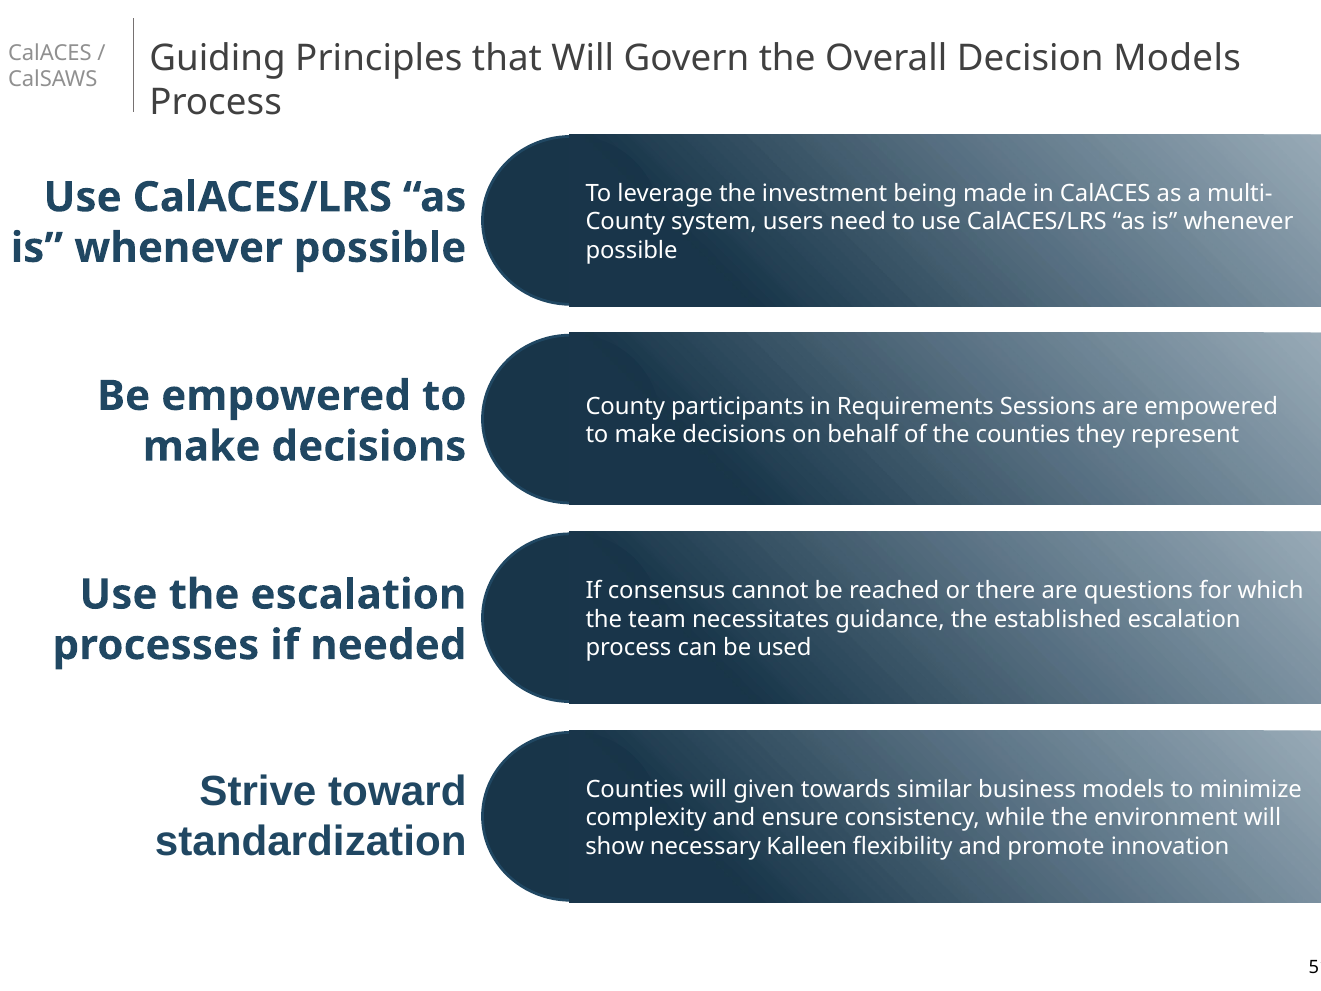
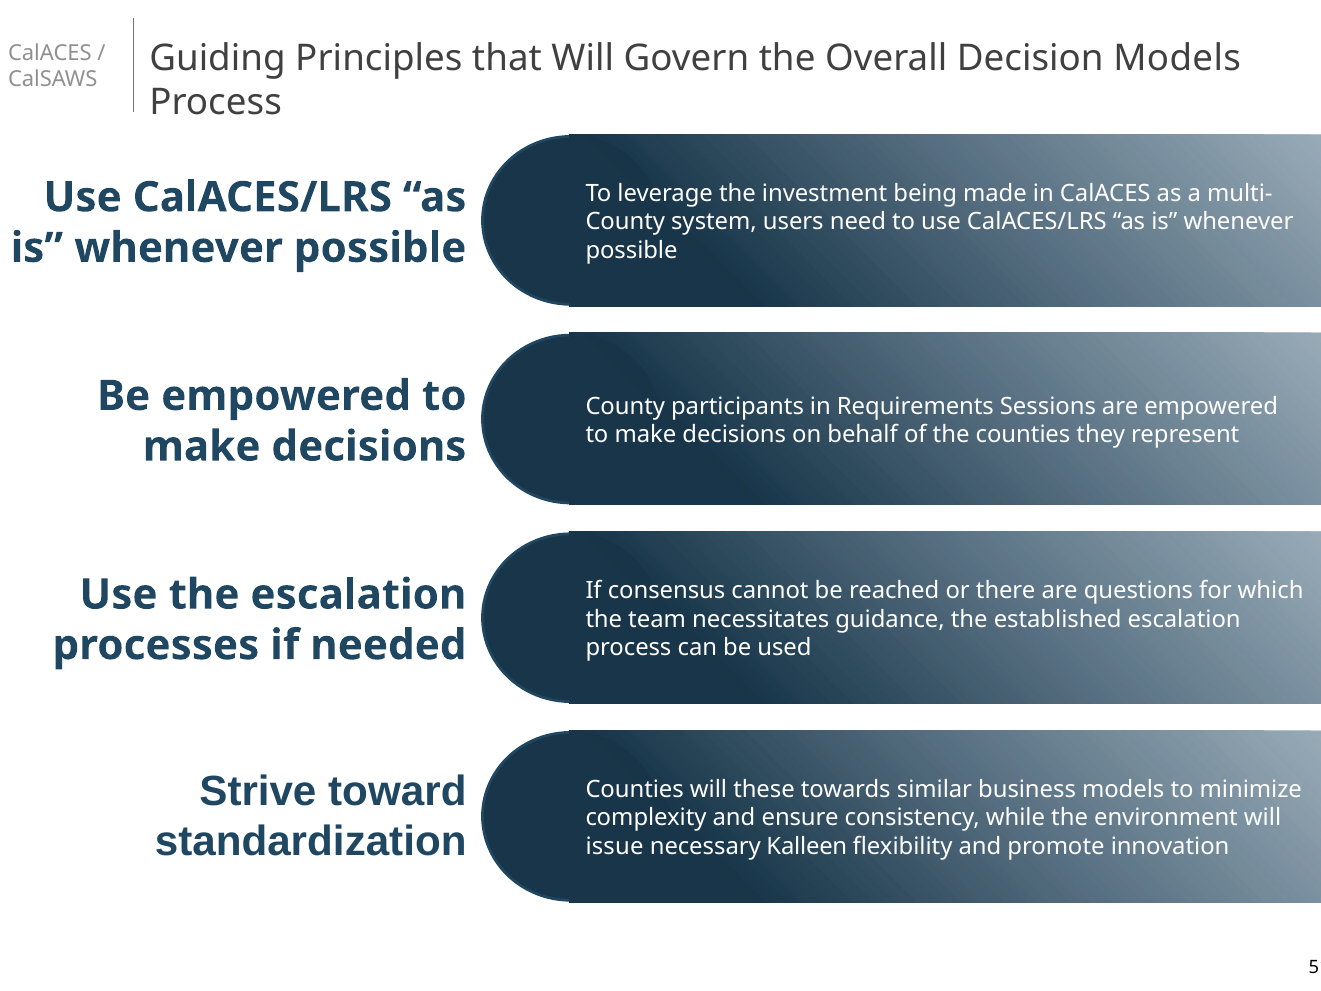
given: given -> these (764, 789)
show: show -> issue (614, 846)
